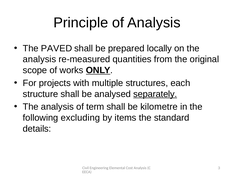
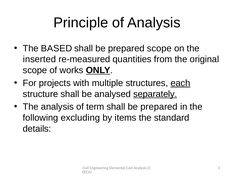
PAVED: PAVED -> BASED (57, 48)
prepared locally: locally -> scope (159, 48)
analysis: analysis -> inserted (39, 59)
each underline: none -> present (180, 83)
kilometre: kilometre -> prepared (159, 106)
